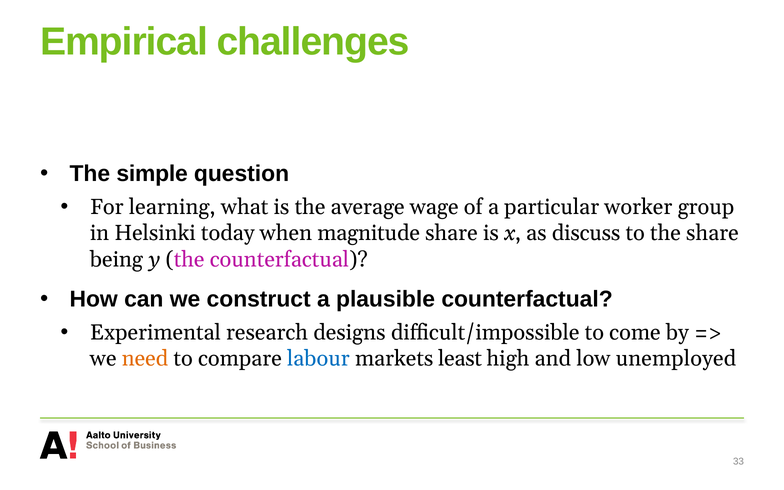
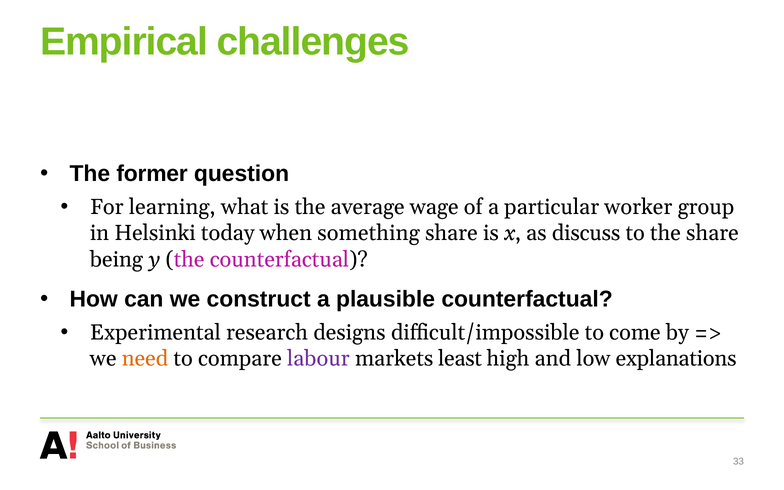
simple: simple -> former (152, 174)
magnitude: magnitude -> something (369, 233)
labour colour: blue -> purple (318, 359)
unemployed: unemployed -> explanations (676, 359)
